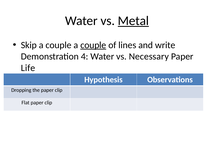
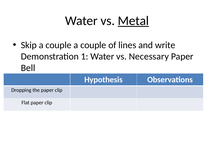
couple underline: present -> none (93, 45)
4: 4 -> 1 (85, 56)
Life: Life -> Bell (28, 68)
